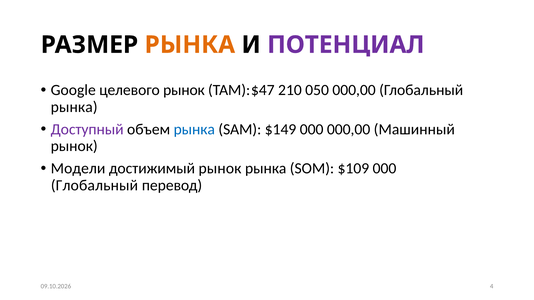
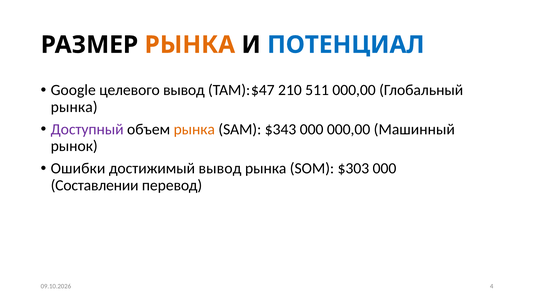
ПОТЕНЦИАЛ colour: purple -> blue (346, 45)
целевого рынок: рынок -> вывод (184, 90)
050: 050 -> 511 (317, 90)
рынка colour: blue -> orange (194, 129)
$149: $149 -> $343 (281, 129)
Модели: Модели -> Ошибки (78, 169)
достижимый рынок: рынок -> вывод (220, 169)
$109: $109 -> $303 (353, 169)
Глобальный: Глобальный -> Составлении (95, 186)
